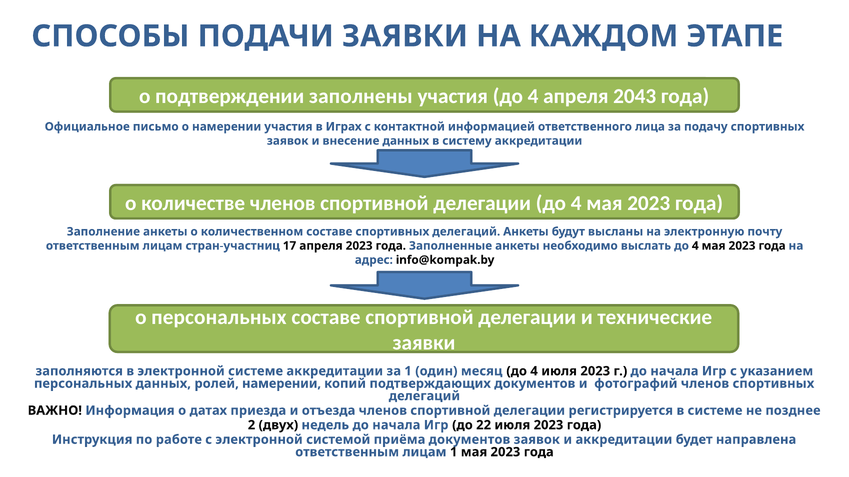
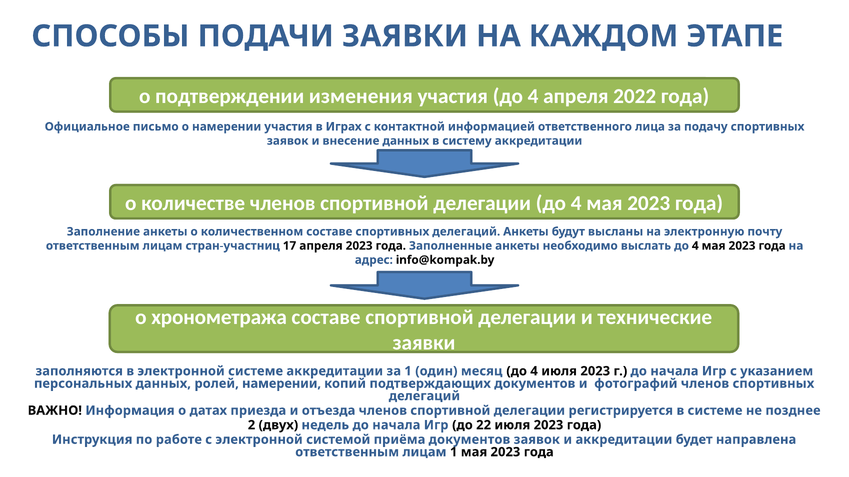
заполнены: заполнены -> изменения (361, 96)
2043: 2043 -> 2022 (635, 96)
о персональных: персональных -> хронометража (219, 318)
